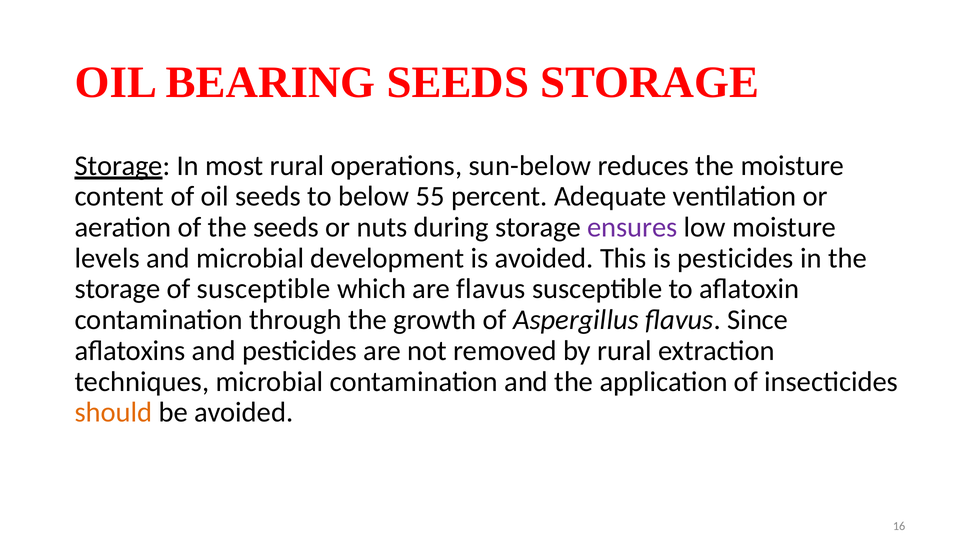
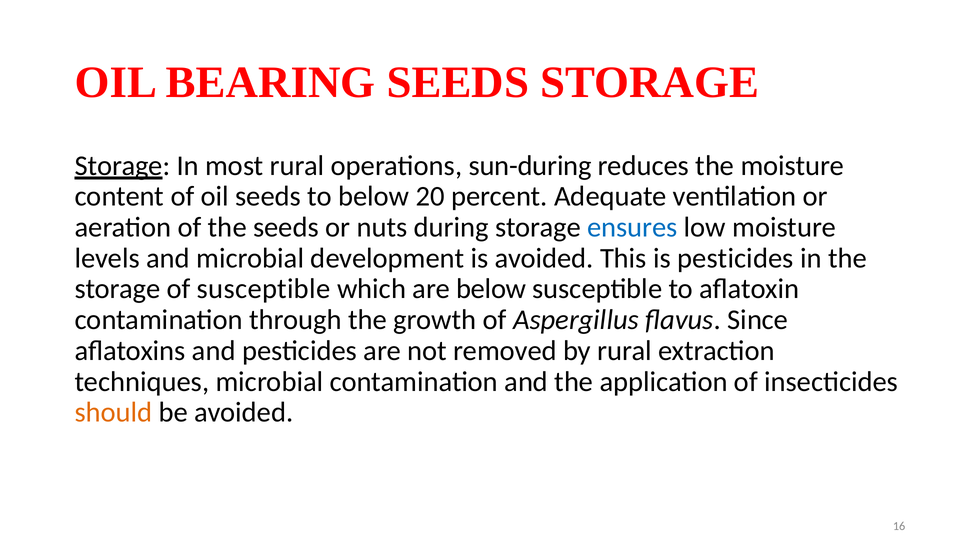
sun-below: sun-below -> sun-during (530, 166)
55: 55 -> 20 (430, 197)
ensures colour: purple -> blue (632, 228)
are flavus: flavus -> below (491, 289)
